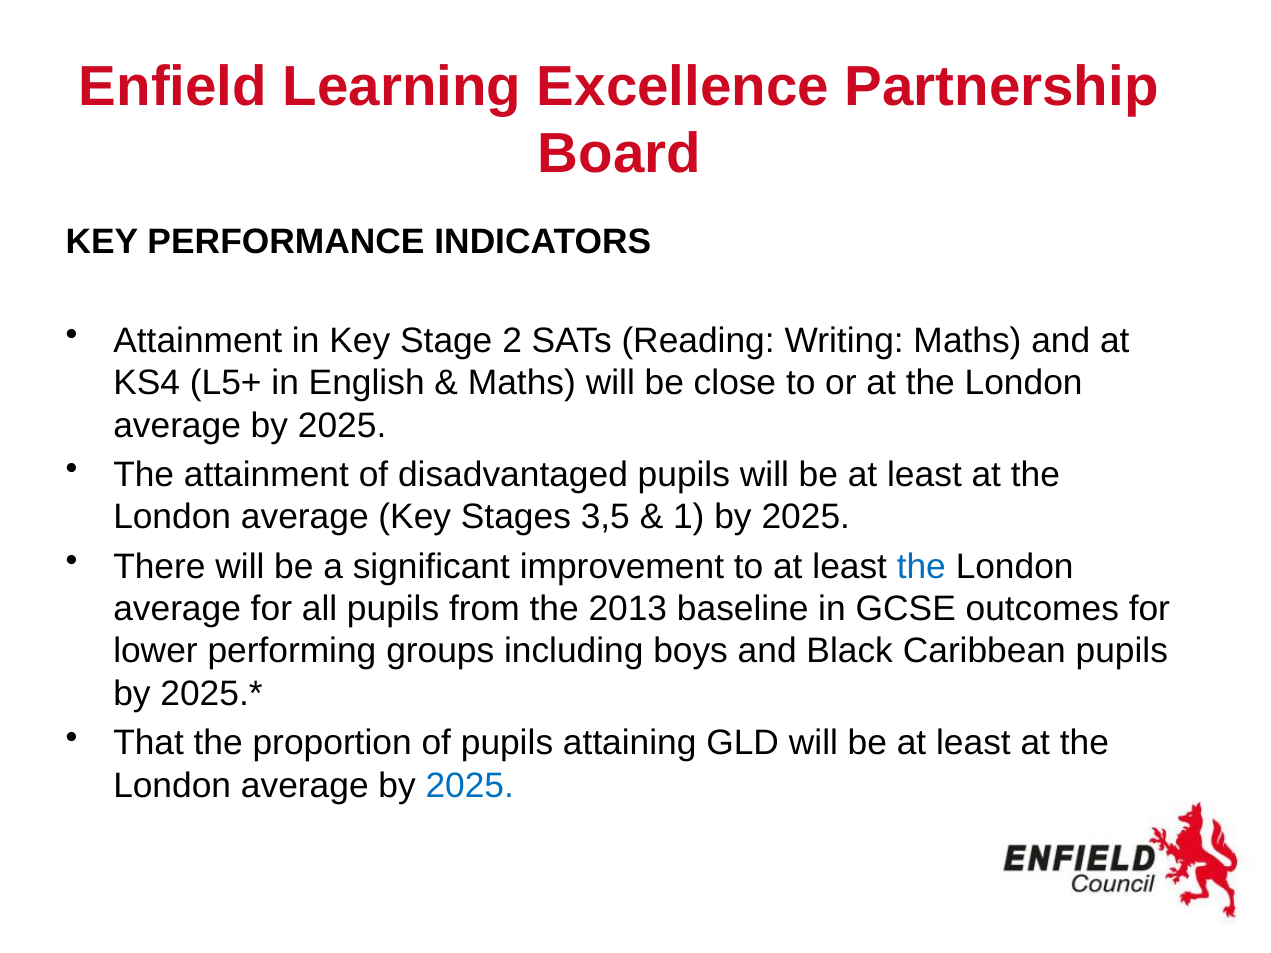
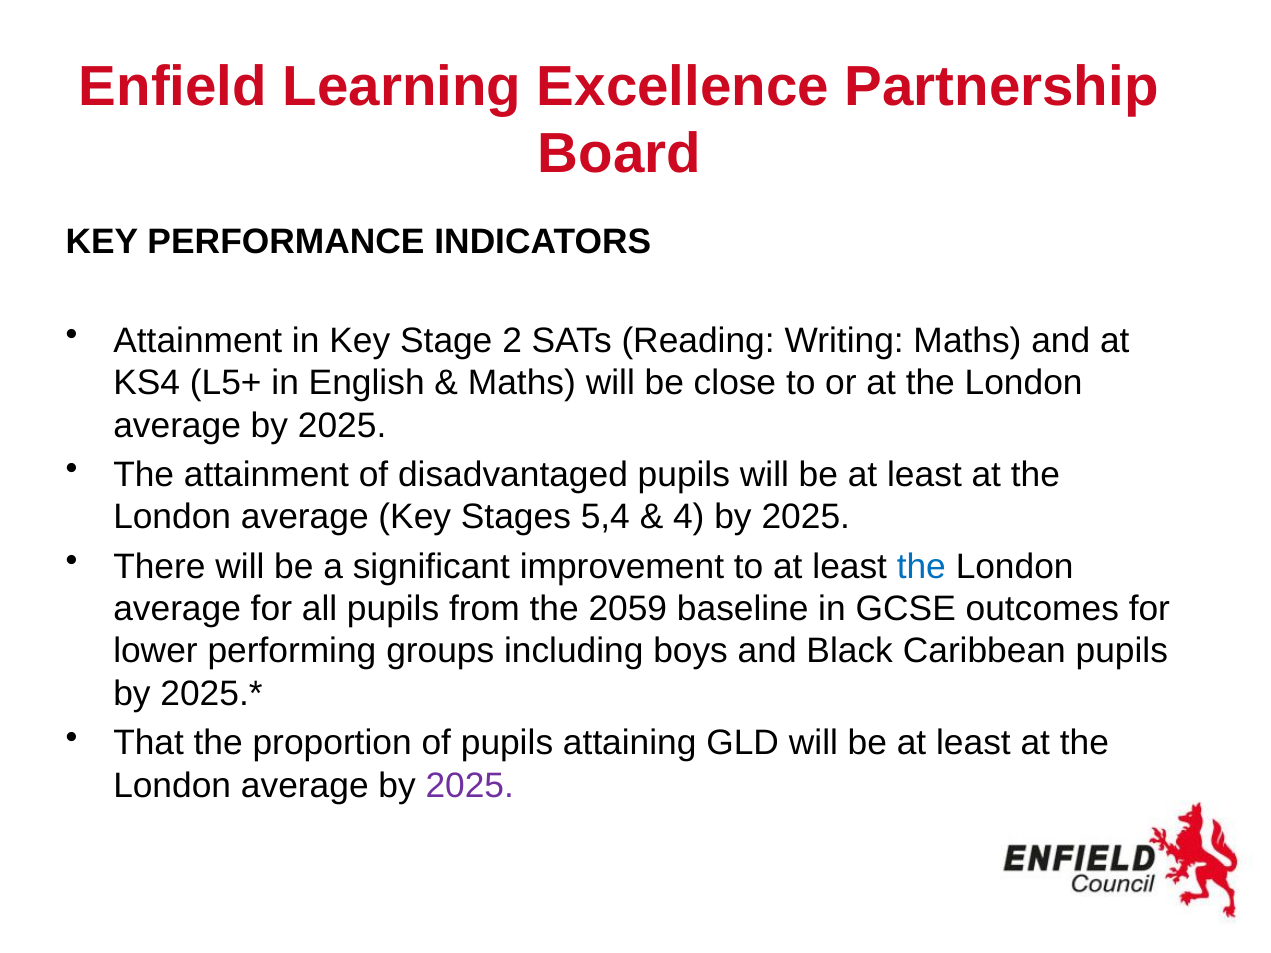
3,5: 3,5 -> 5,4 (605, 517)
1: 1 -> 4 (689, 517)
2013: 2013 -> 2059 (628, 609)
2025 colour: blue -> purple (470, 786)
